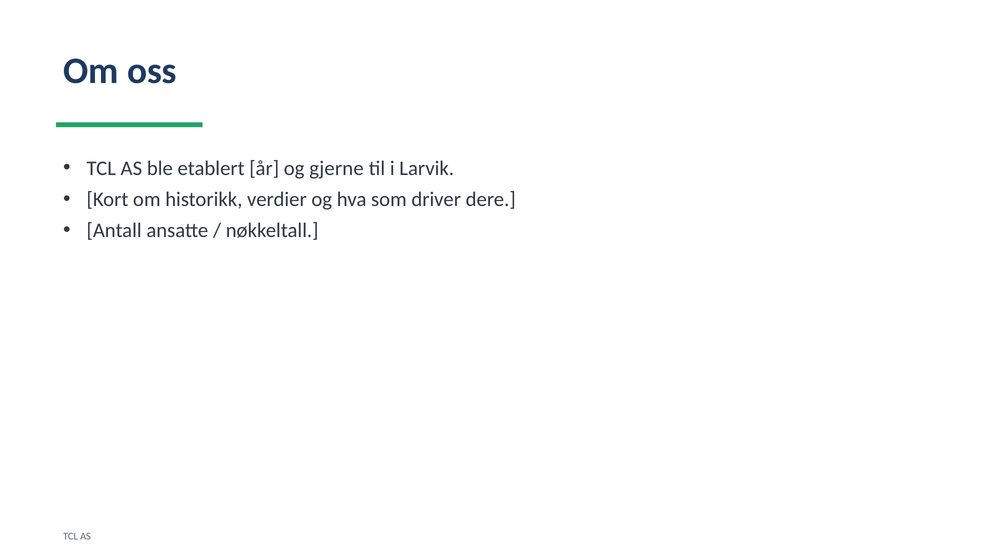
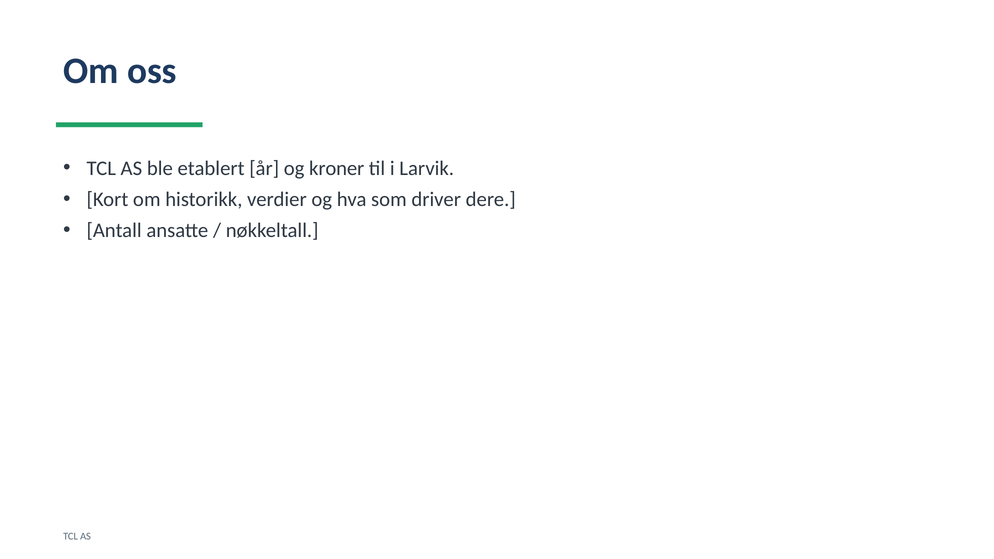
gjerne: gjerne -> kroner (337, 168)
